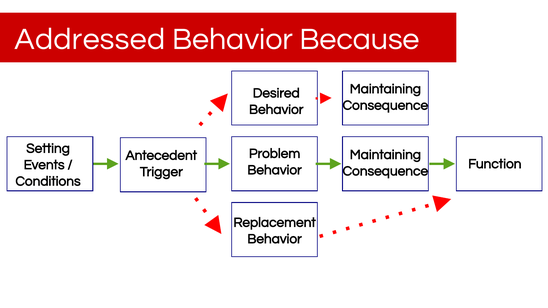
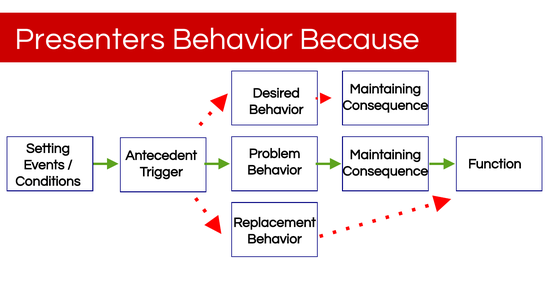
Addressed: Addressed -> Presenters (90, 39)
